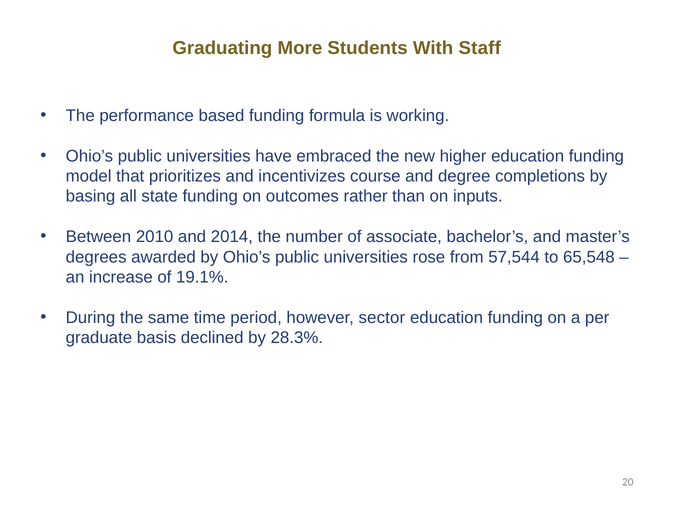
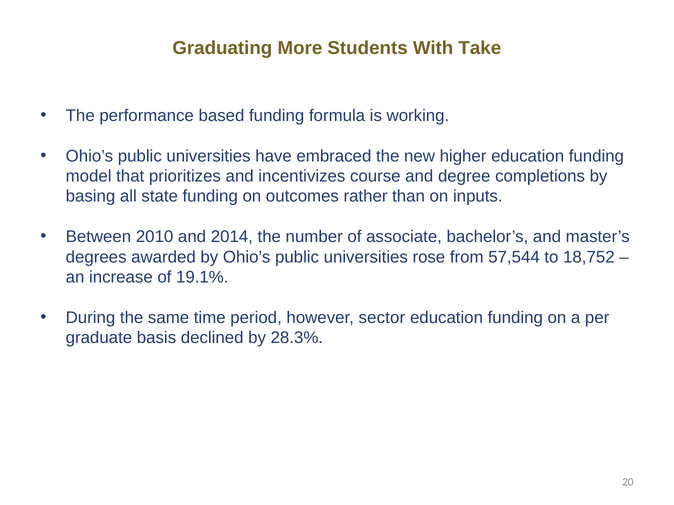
Staff: Staff -> Take (480, 48)
65,548: 65,548 -> 18,752 (589, 257)
